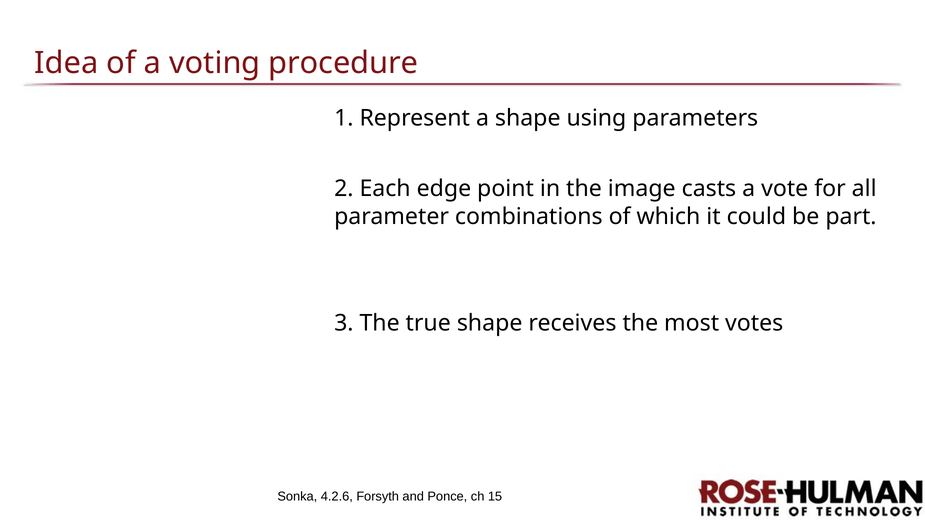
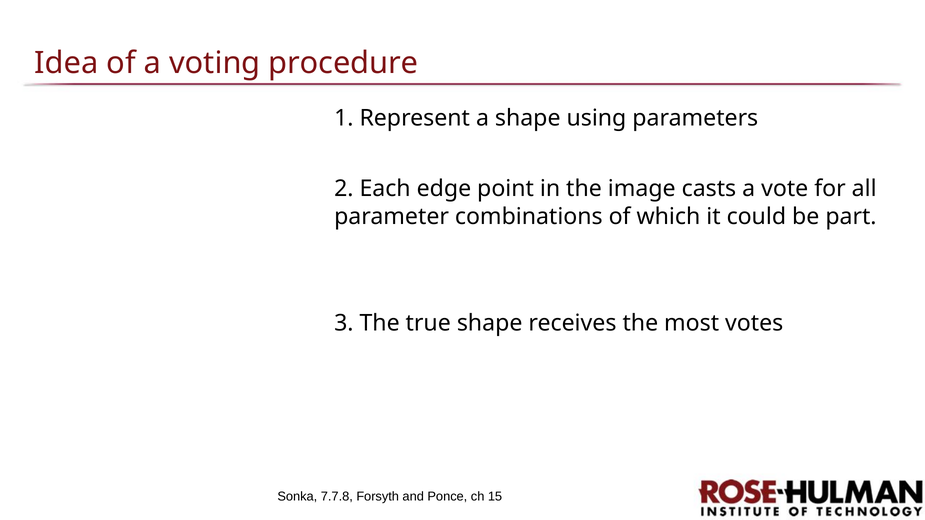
4.2.6: 4.2.6 -> 7.7.8 (337, 497)
